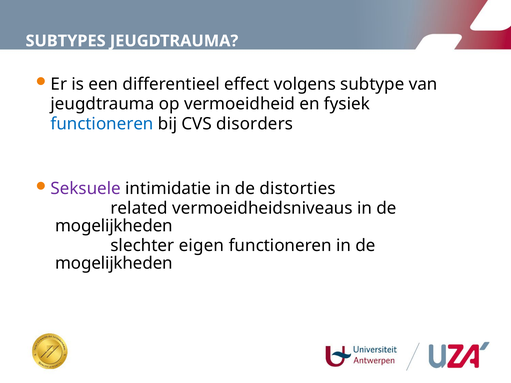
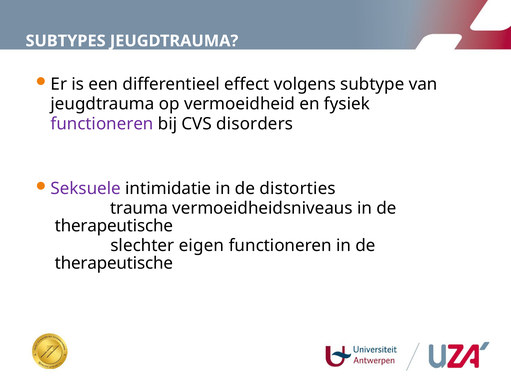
functioneren colour: blue -> purple (102, 124)
related: related -> trauma (139, 208)
mogelijkheden: mogelijkheden -> therapeutische (114, 226)
mogelijkheden: mogelijkheden -> therapeutische (114, 263)
